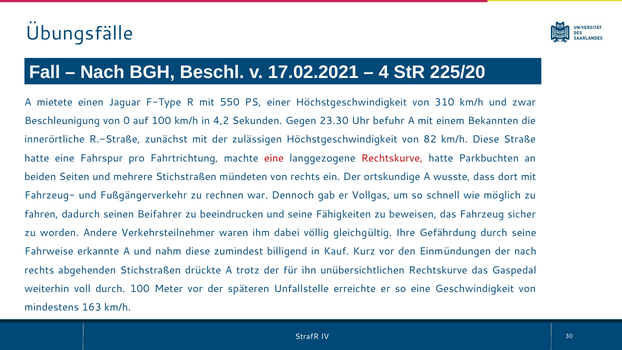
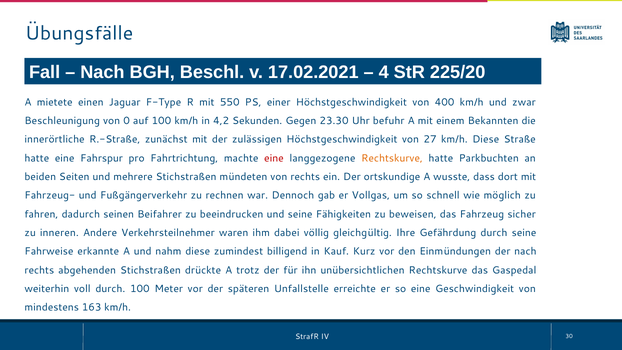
310: 310 -> 400 (445, 102)
82: 82 -> 27 (430, 140)
Rechtskurve colour: red -> orange (392, 158)
worden: worden -> inneren (59, 233)
